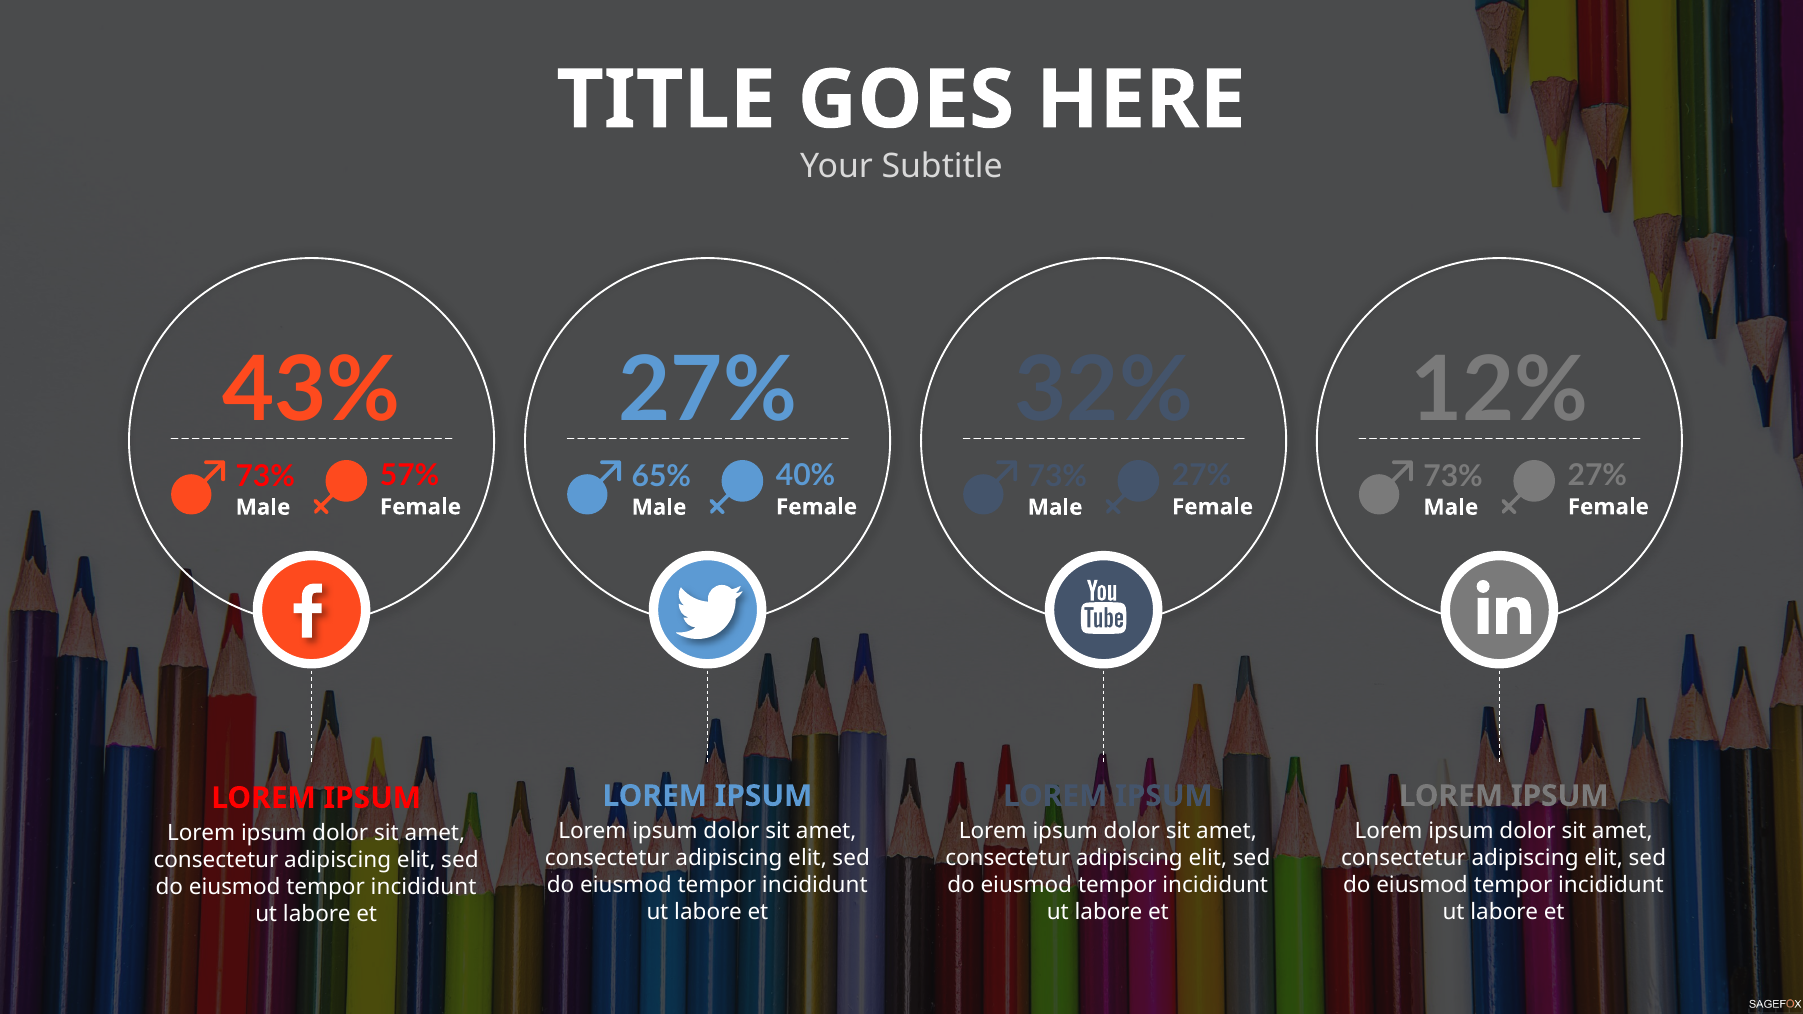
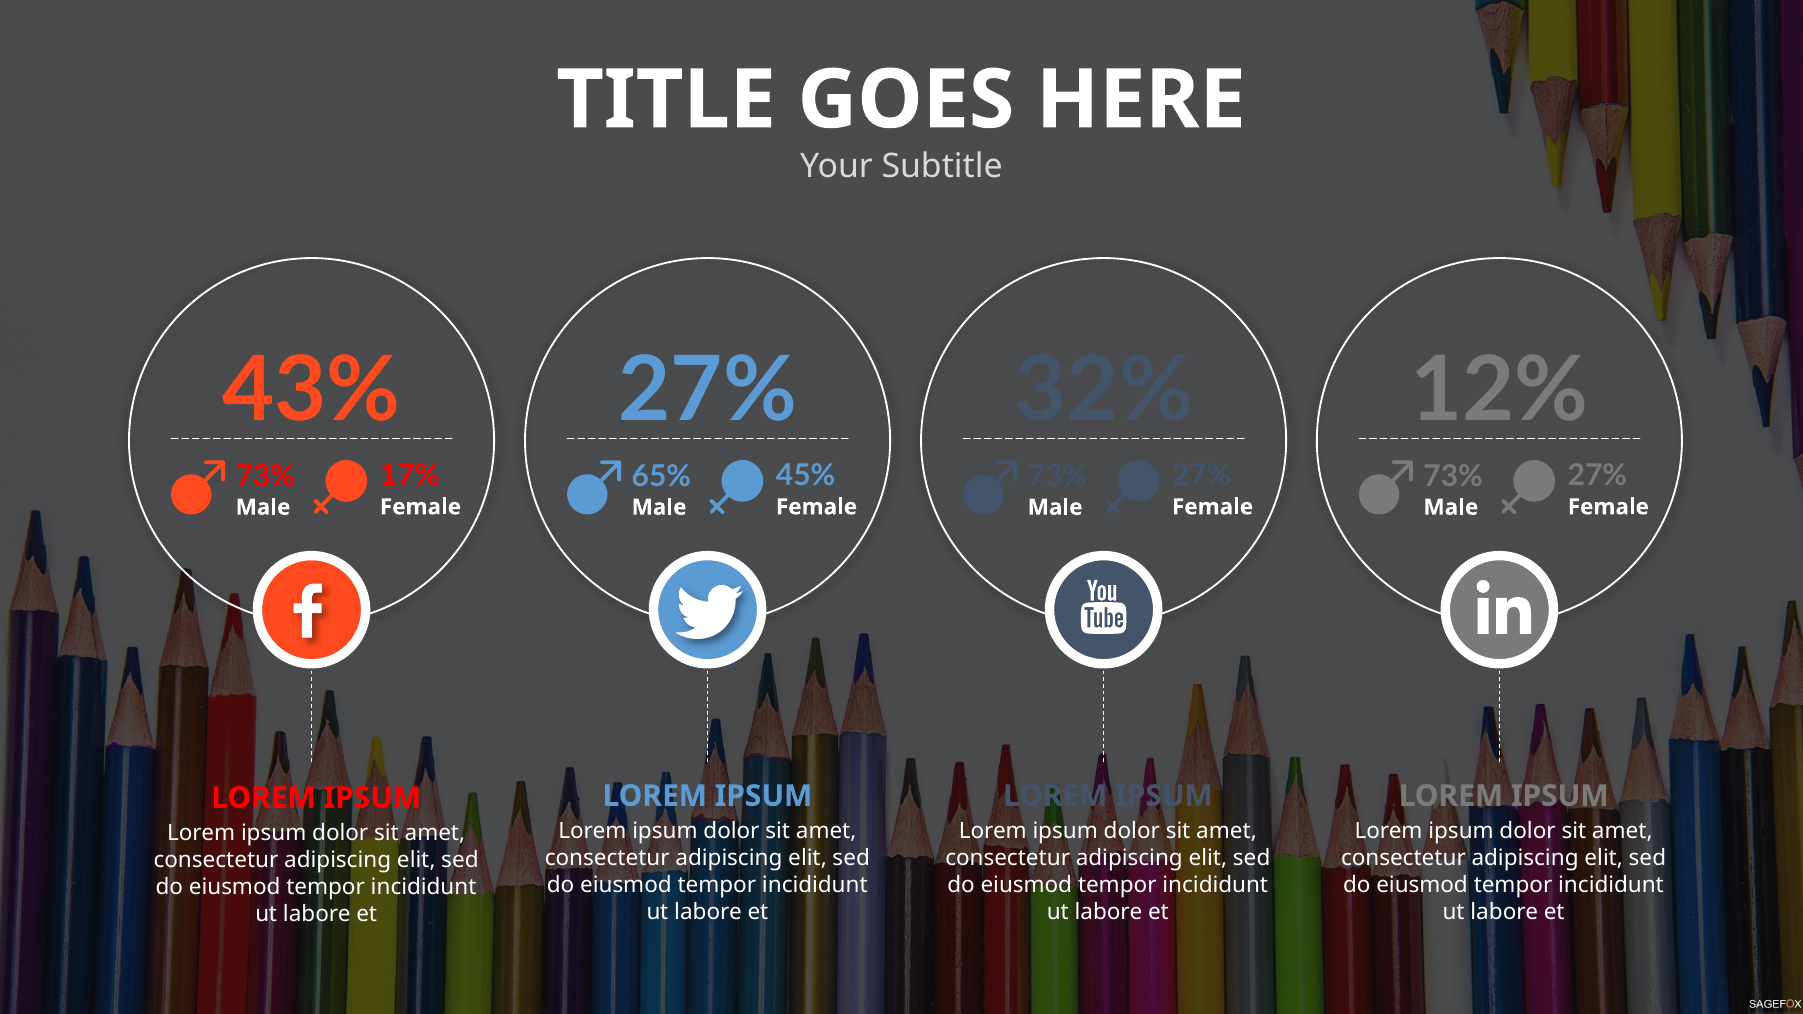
57%: 57% -> 17% (410, 476)
40%: 40% -> 45% (806, 476)
